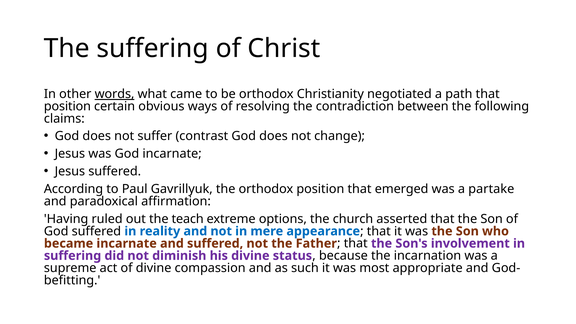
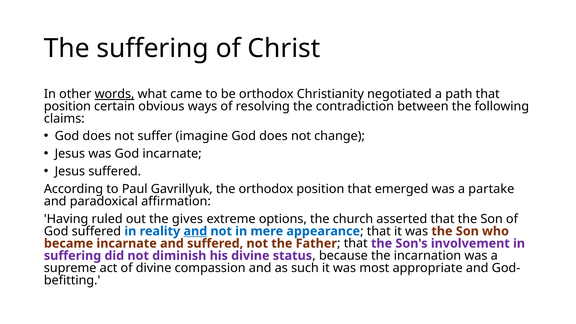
contrast: contrast -> imagine (202, 136)
teach: teach -> gives (188, 219)
and underline: none -> present (195, 231)
